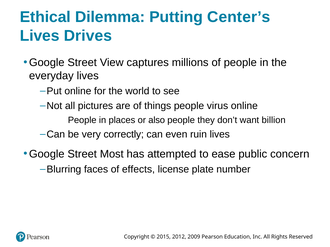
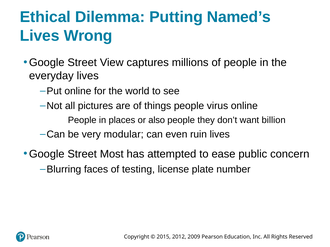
Center’s: Center’s -> Named’s (239, 17)
Drives: Drives -> Wrong (88, 36)
correctly: correctly -> modular (124, 135)
effects: effects -> testing (138, 170)
